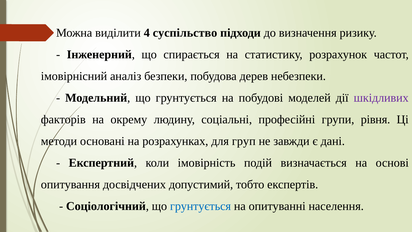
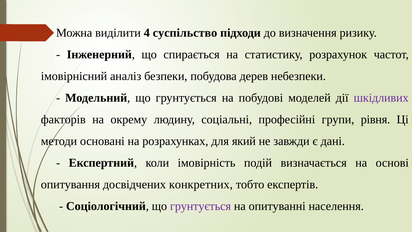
груп: груп -> який (244, 141)
допустимий: допустимий -> конкретних (201, 184)
грунтується colour: blue -> purple (201, 206)
